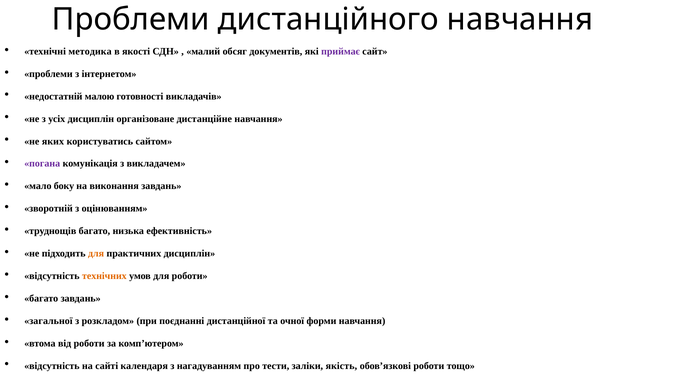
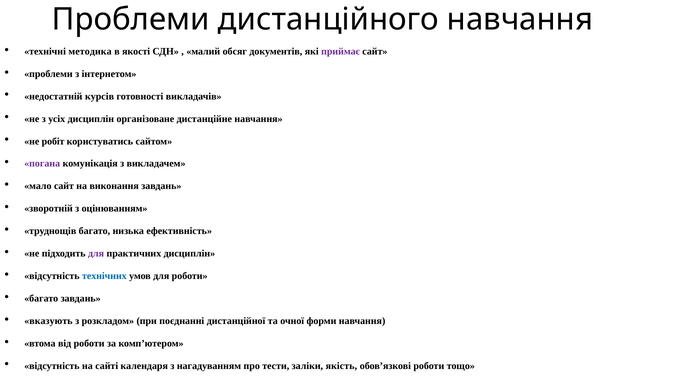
малою: малою -> курсів (99, 96)
яких: яких -> робіт (53, 141)
мало боку: боку -> сайт (64, 186)
для colour: orange -> purple (96, 254)
технічних colour: orange -> blue (104, 276)
загальної: загальної -> вказують (48, 321)
